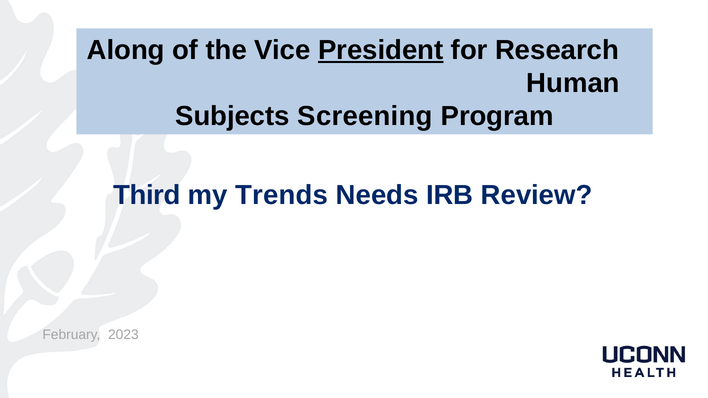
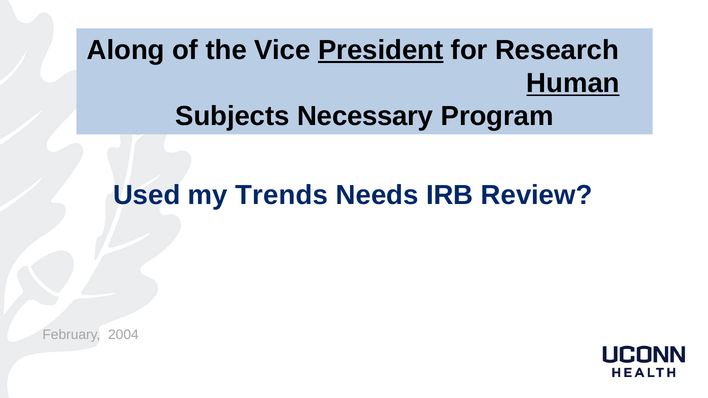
Human underline: none -> present (573, 83)
Screening: Screening -> Necessary (365, 116)
Third: Third -> Used (147, 195)
2023: 2023 -> 2004 (123, 335)
